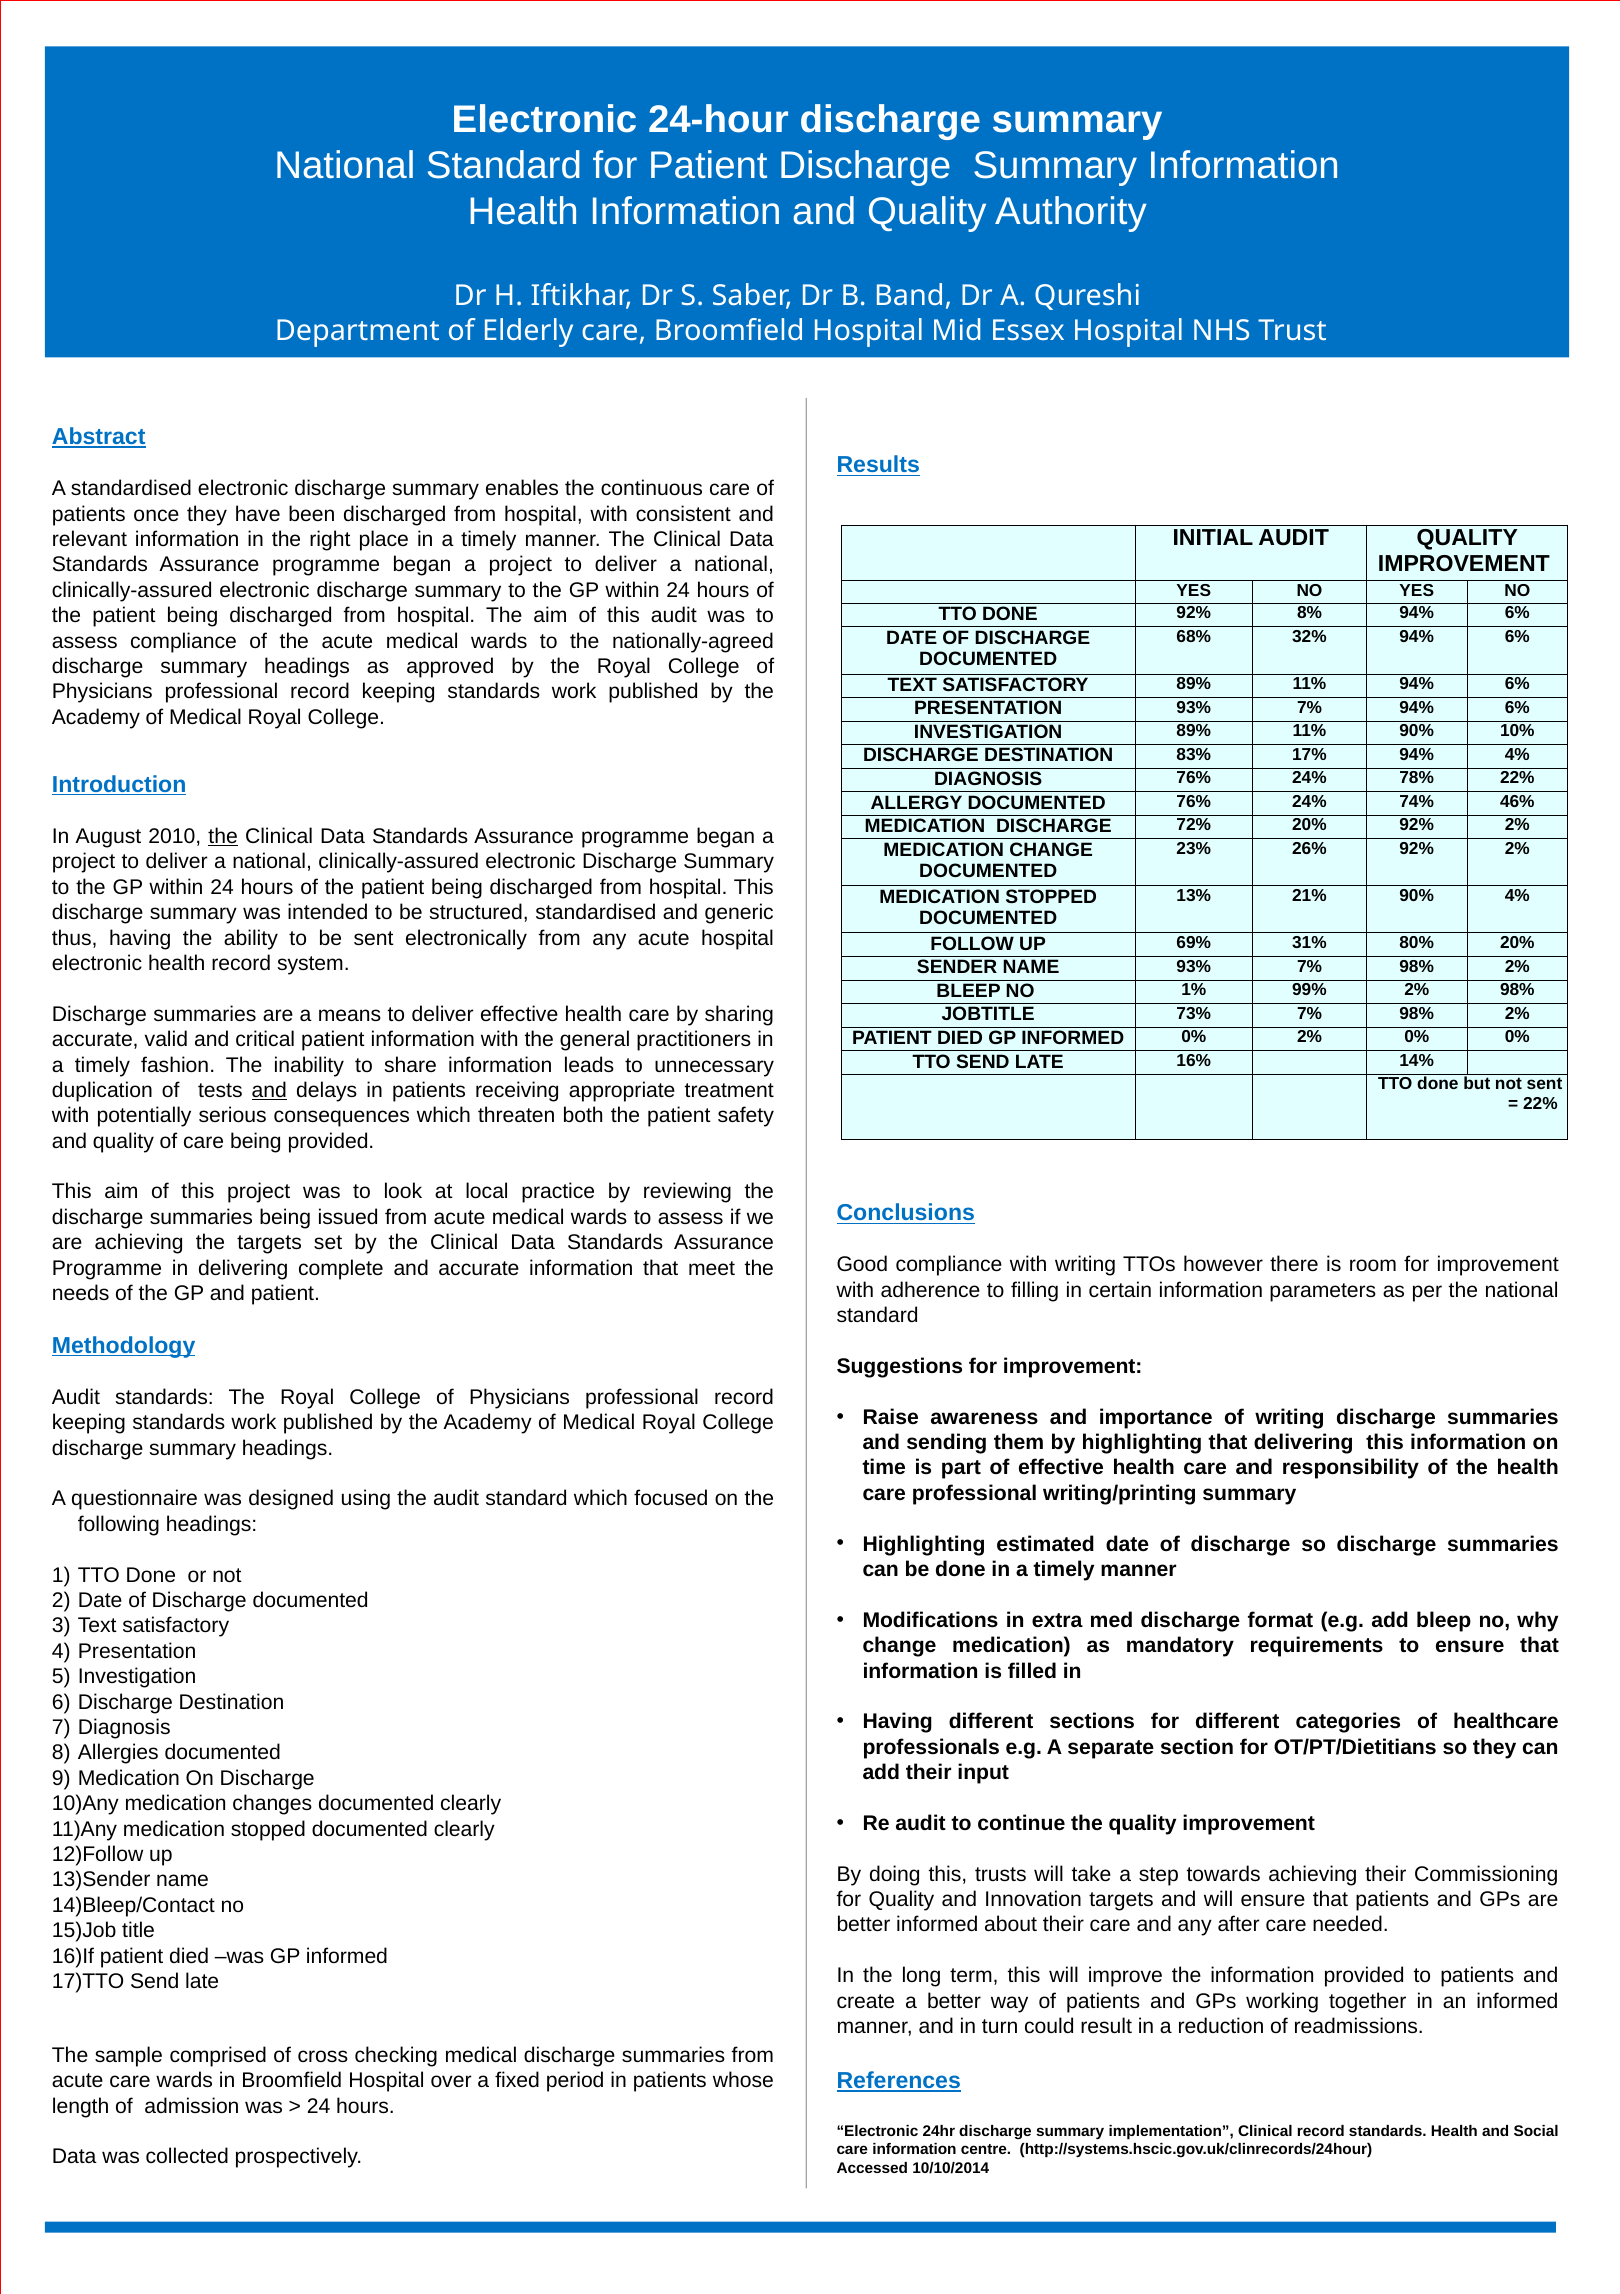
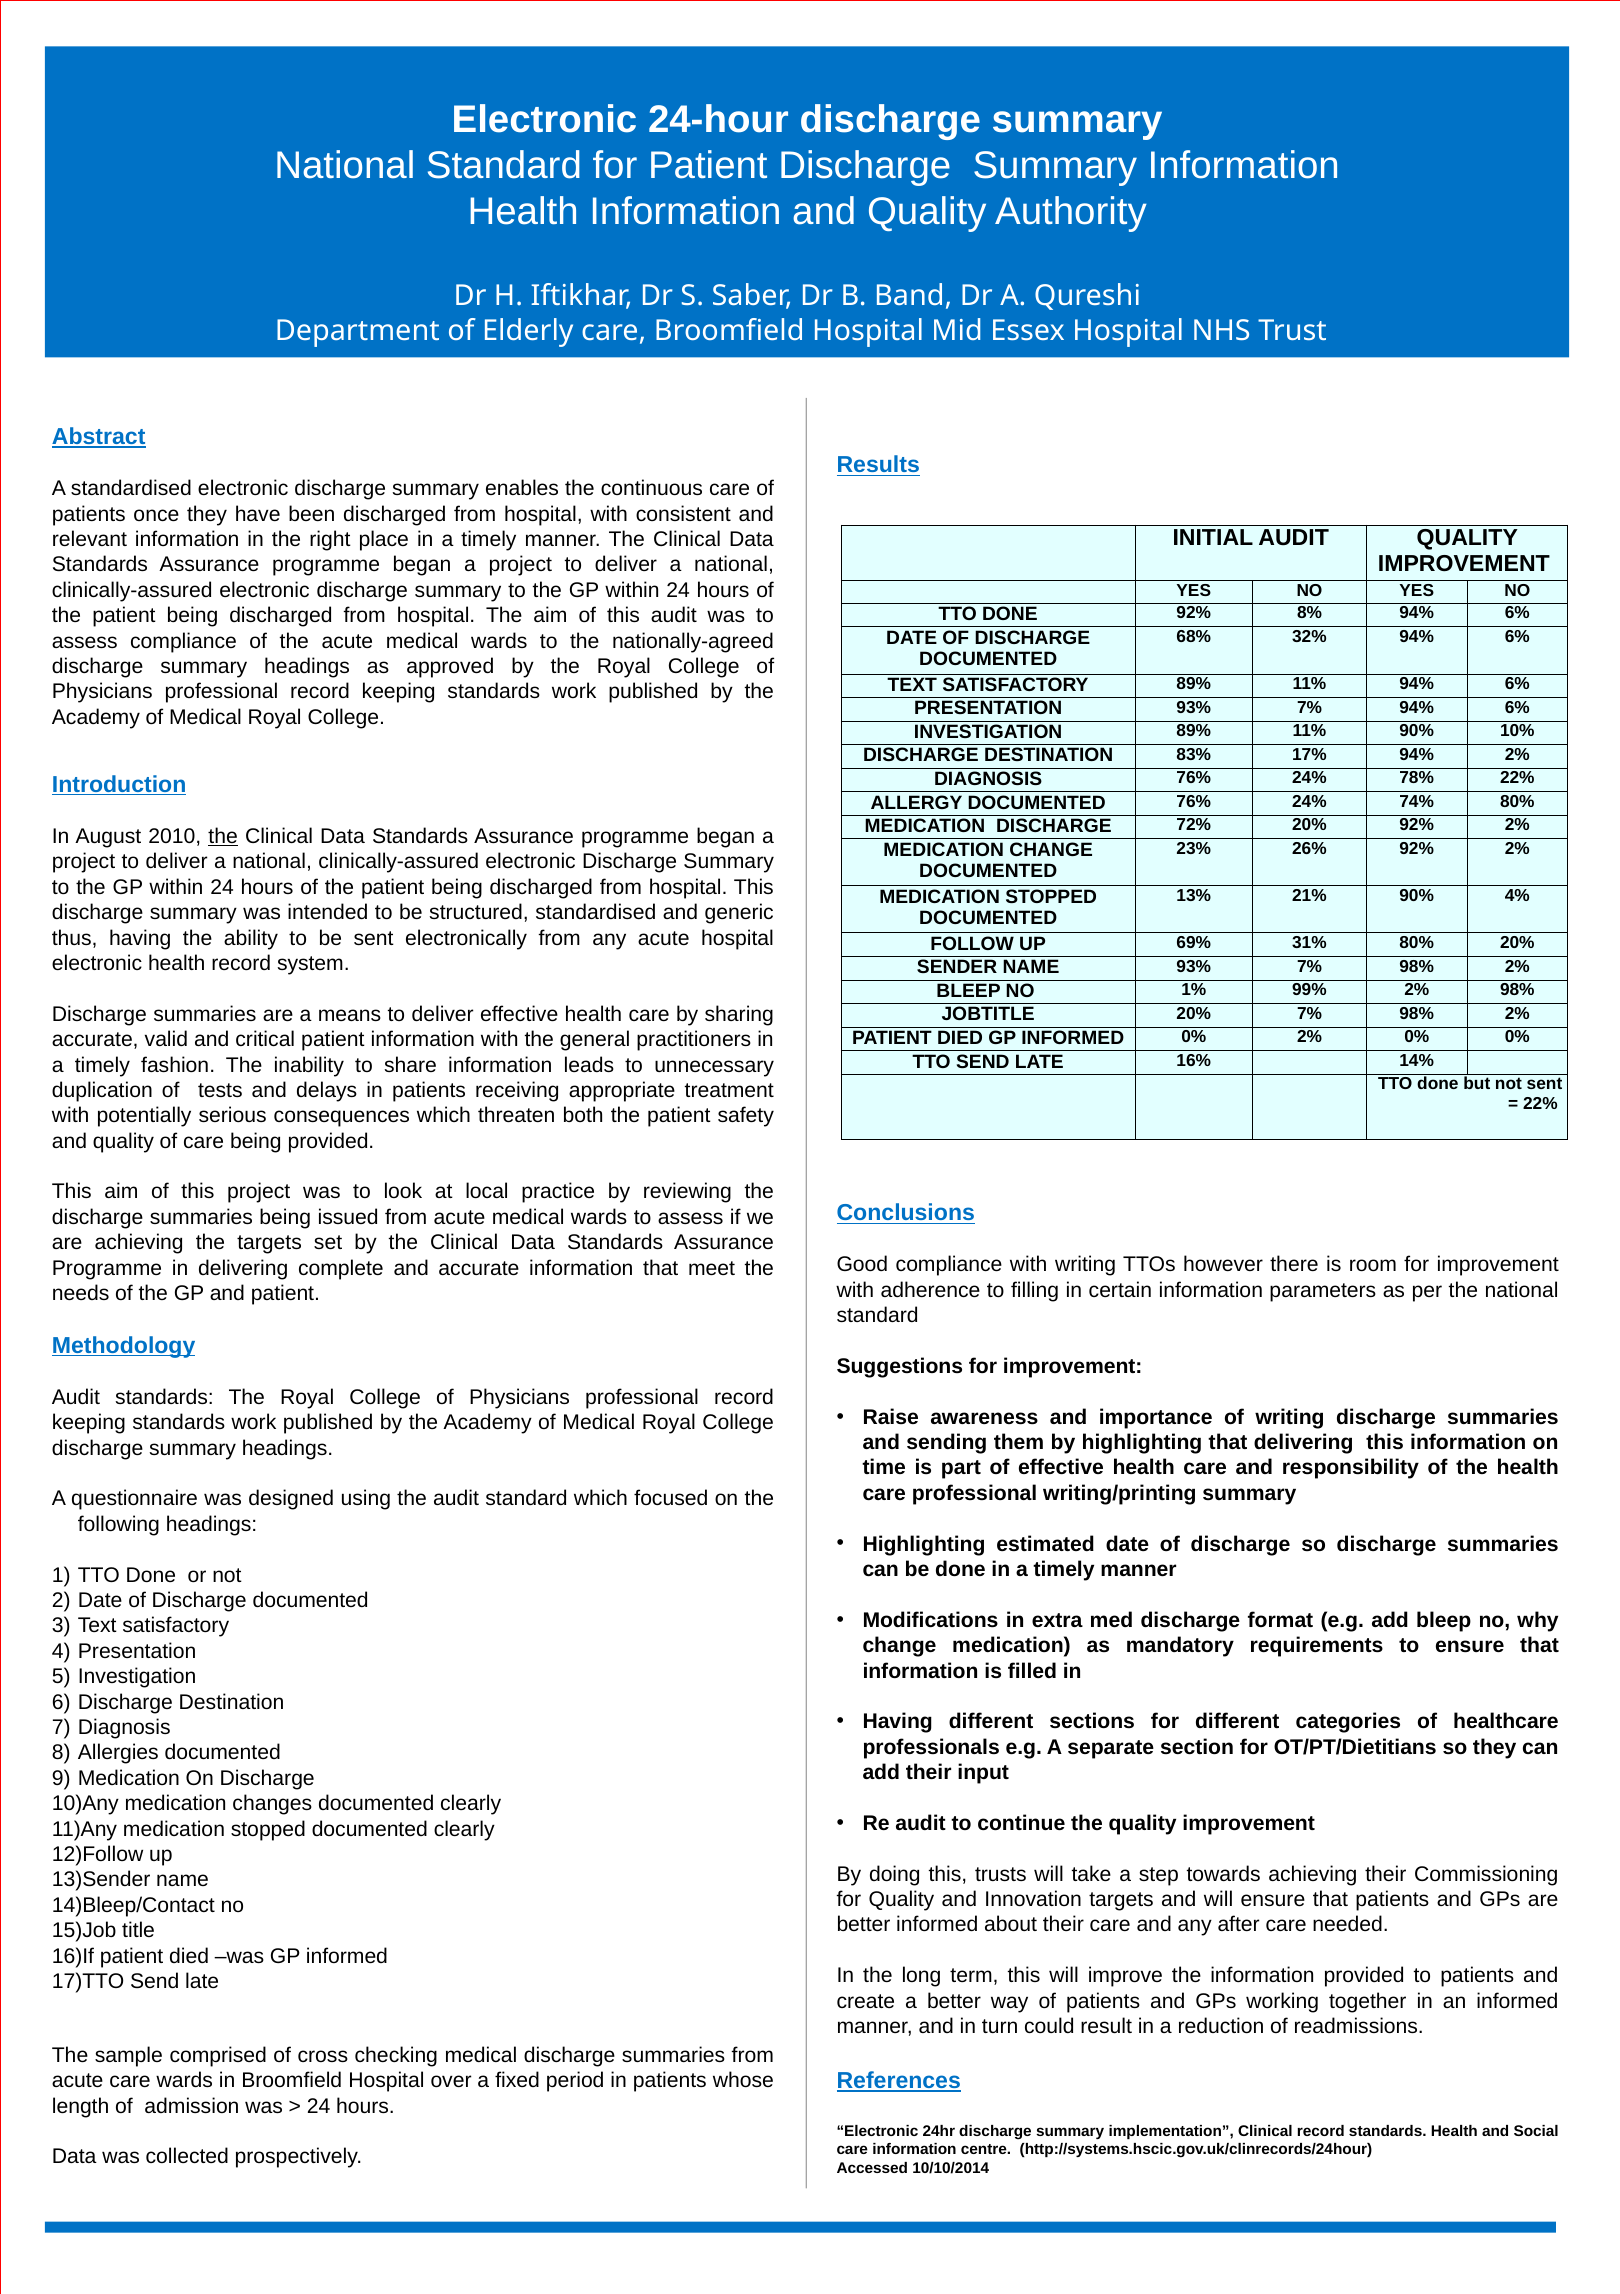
94% 4%: 4% -> 2% (1517, 754)
74% 46%: 46% -> 80% (1517, 801)
JOBTITLE 73%: 73% -> 20% (1194, 1013)
and underline: present -> none (269, 1090)
